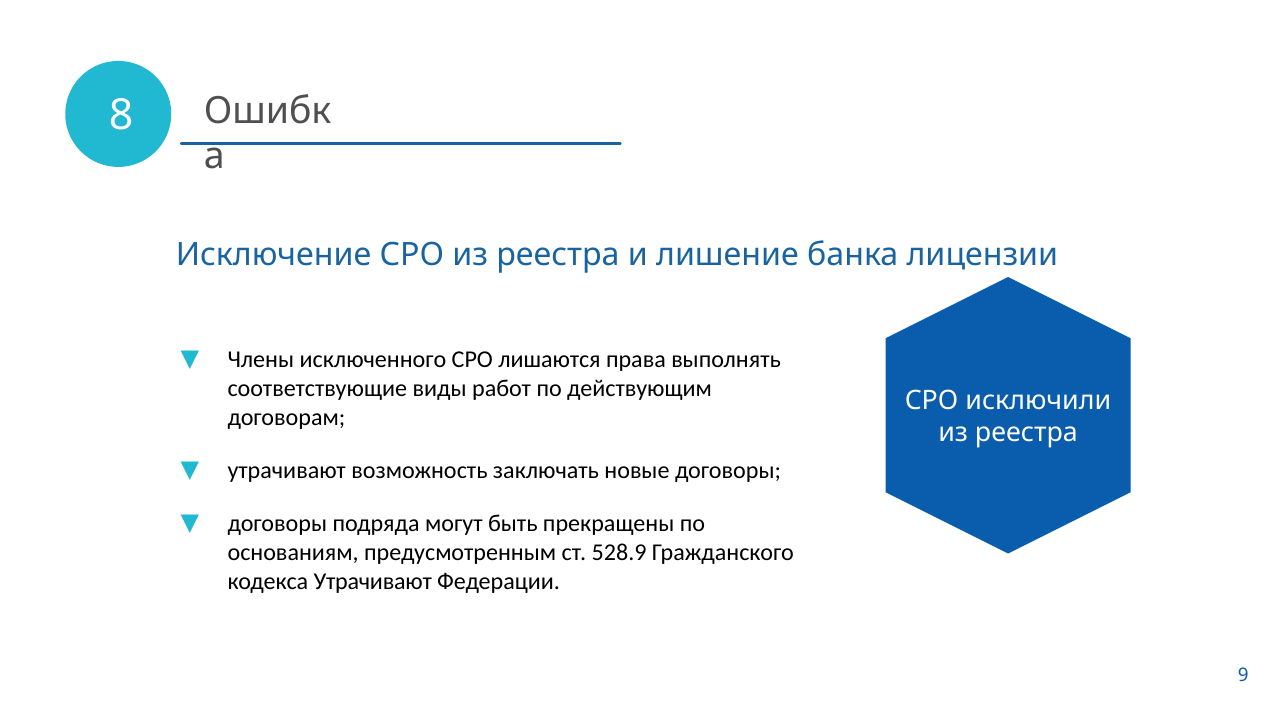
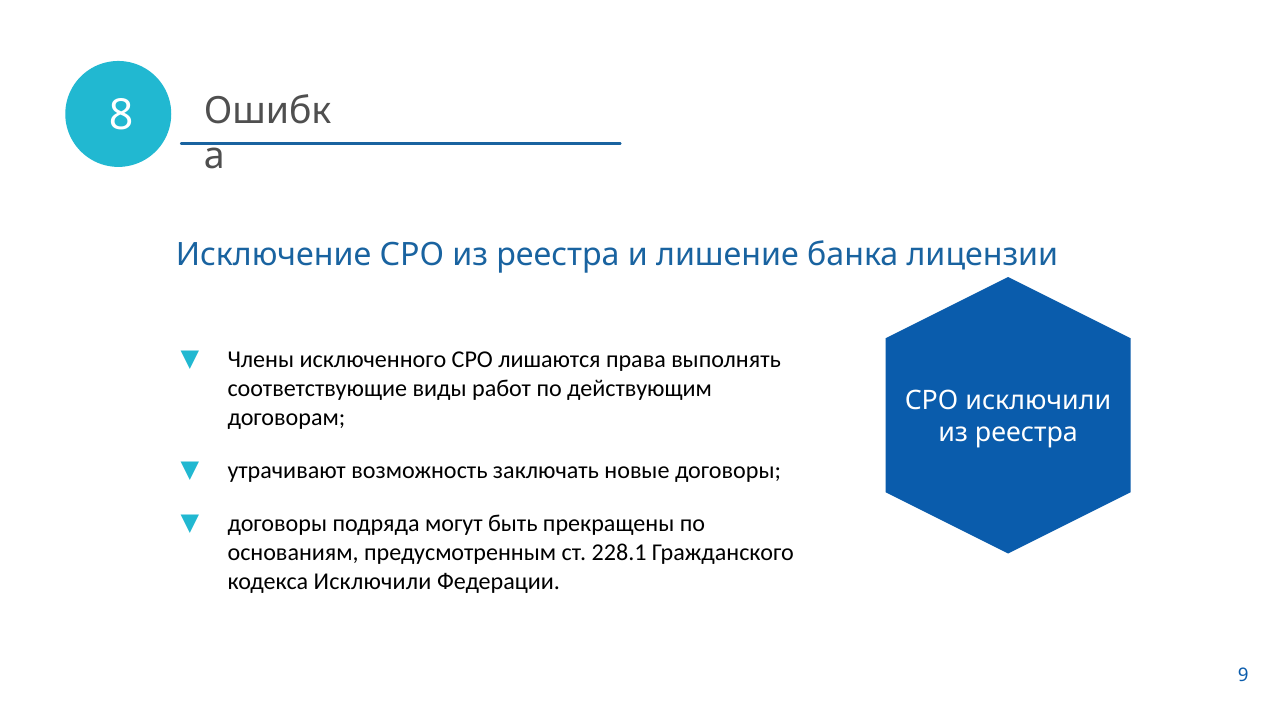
528.9: 528.9 -> 228.1 (619, 552)
кодекса Утрачивают: Утрачивают -> Исключили (373, 581)
